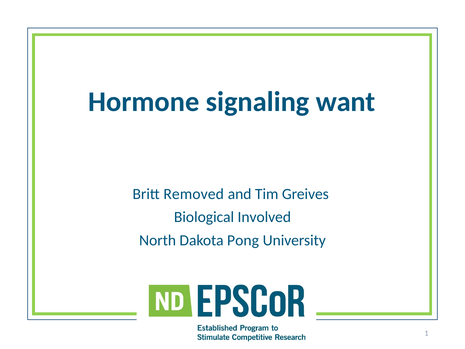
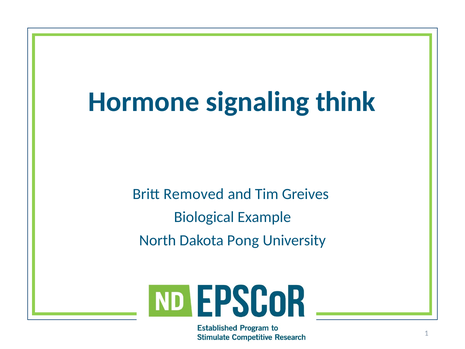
want: want -> think (346, 102)
Involved: Involved -> Example (264, 217)
